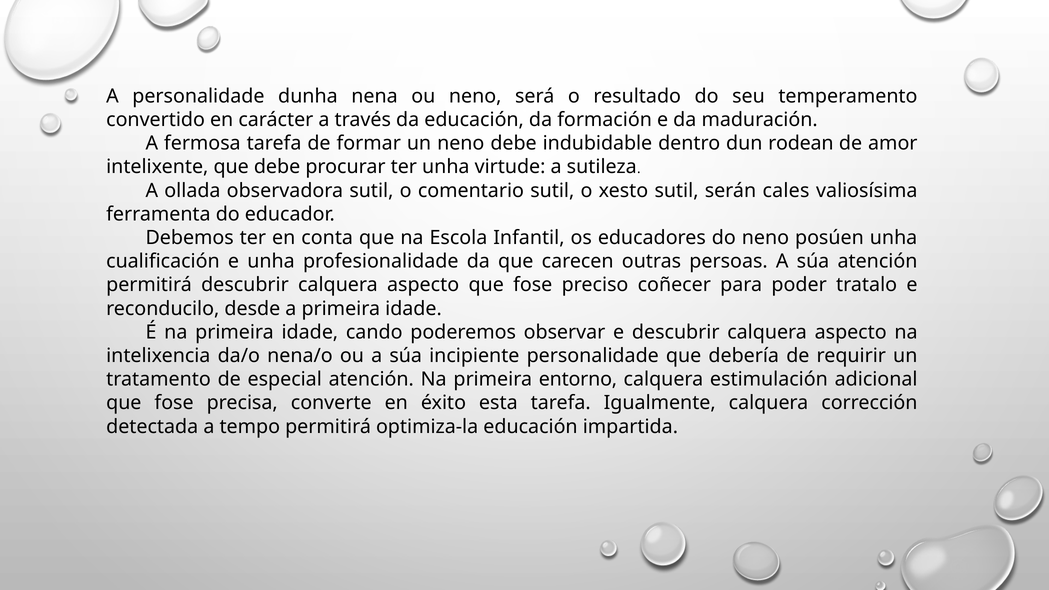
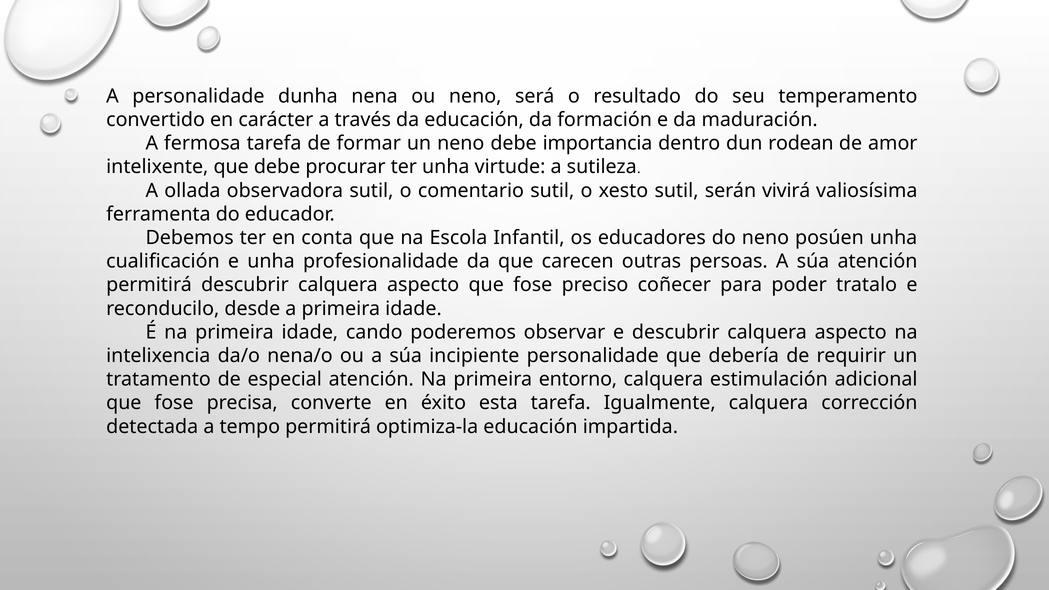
indubidable: indubidable -> importancia (597, 143)
cales: cales -> vivirá (786, 191)
